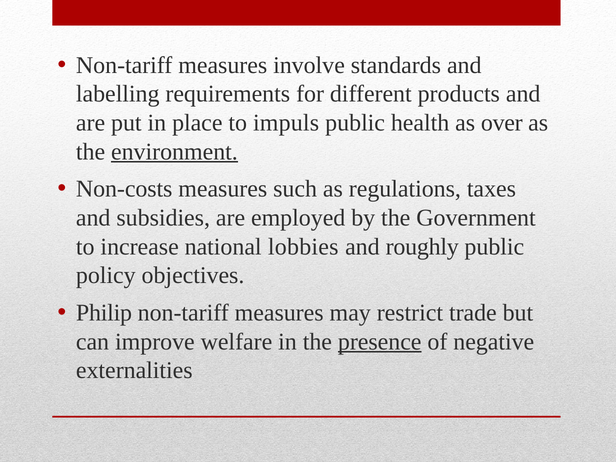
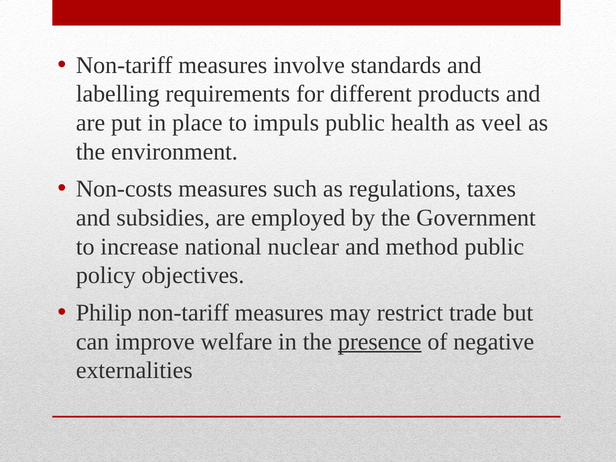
over: over -> veel (502, 123)
environment underline: present -> none (174, 152)
lobbies: lobbies -> nuclear (303, 247)
roughly: roughly -> method (422, 247)
